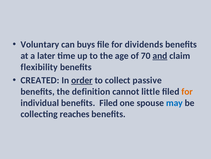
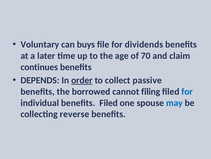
and underline: present -> none (160, 56)
flexibility: flexibility -> continues (39, 67)
CREATED: CREATED -> DEPENDS (40, 80)
definition: definition -> borrowed (91, 91)
little: little -> filing (151, 91)
for colour: orange -> blue (187, 91)
reaches: reaches -> reverse (75, 114)
